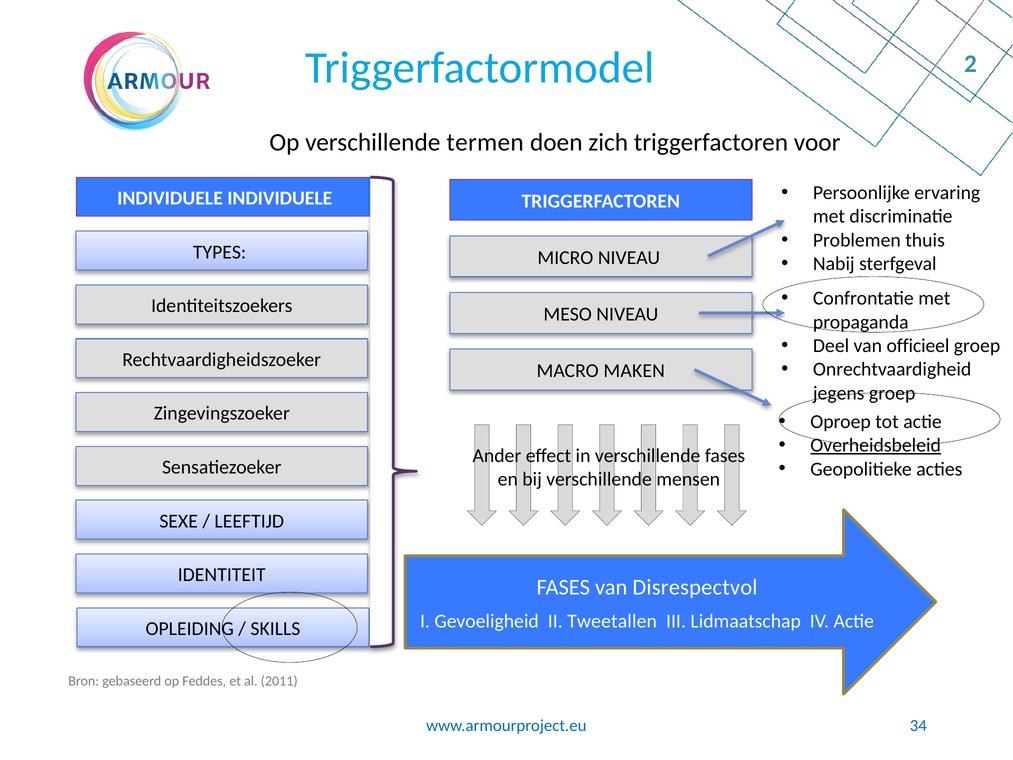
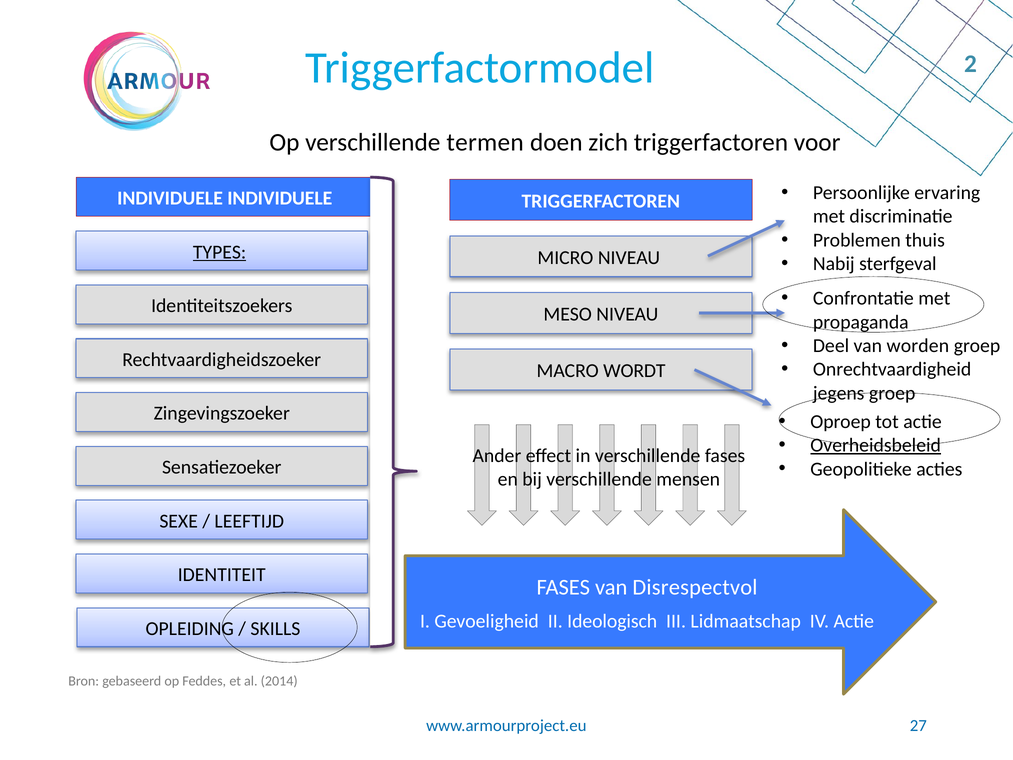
TYPES underline: none -> present (220, 252)
officieel: officieel -> worden (918, 346)
MAKEN: MAKEN -> WORDT (634, 371)
Tweetallen: Tweetallen -> Ideologisch (612, 621)
2011: 2011 -> 2014 (279, 681)
34: 34 -> 27 (918, 725)
